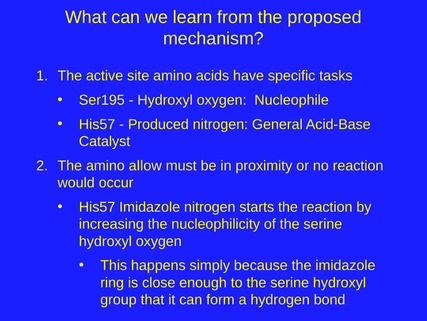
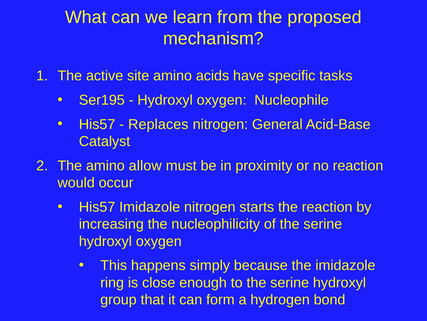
Produced: Produced -> Replaces (158, 124)
